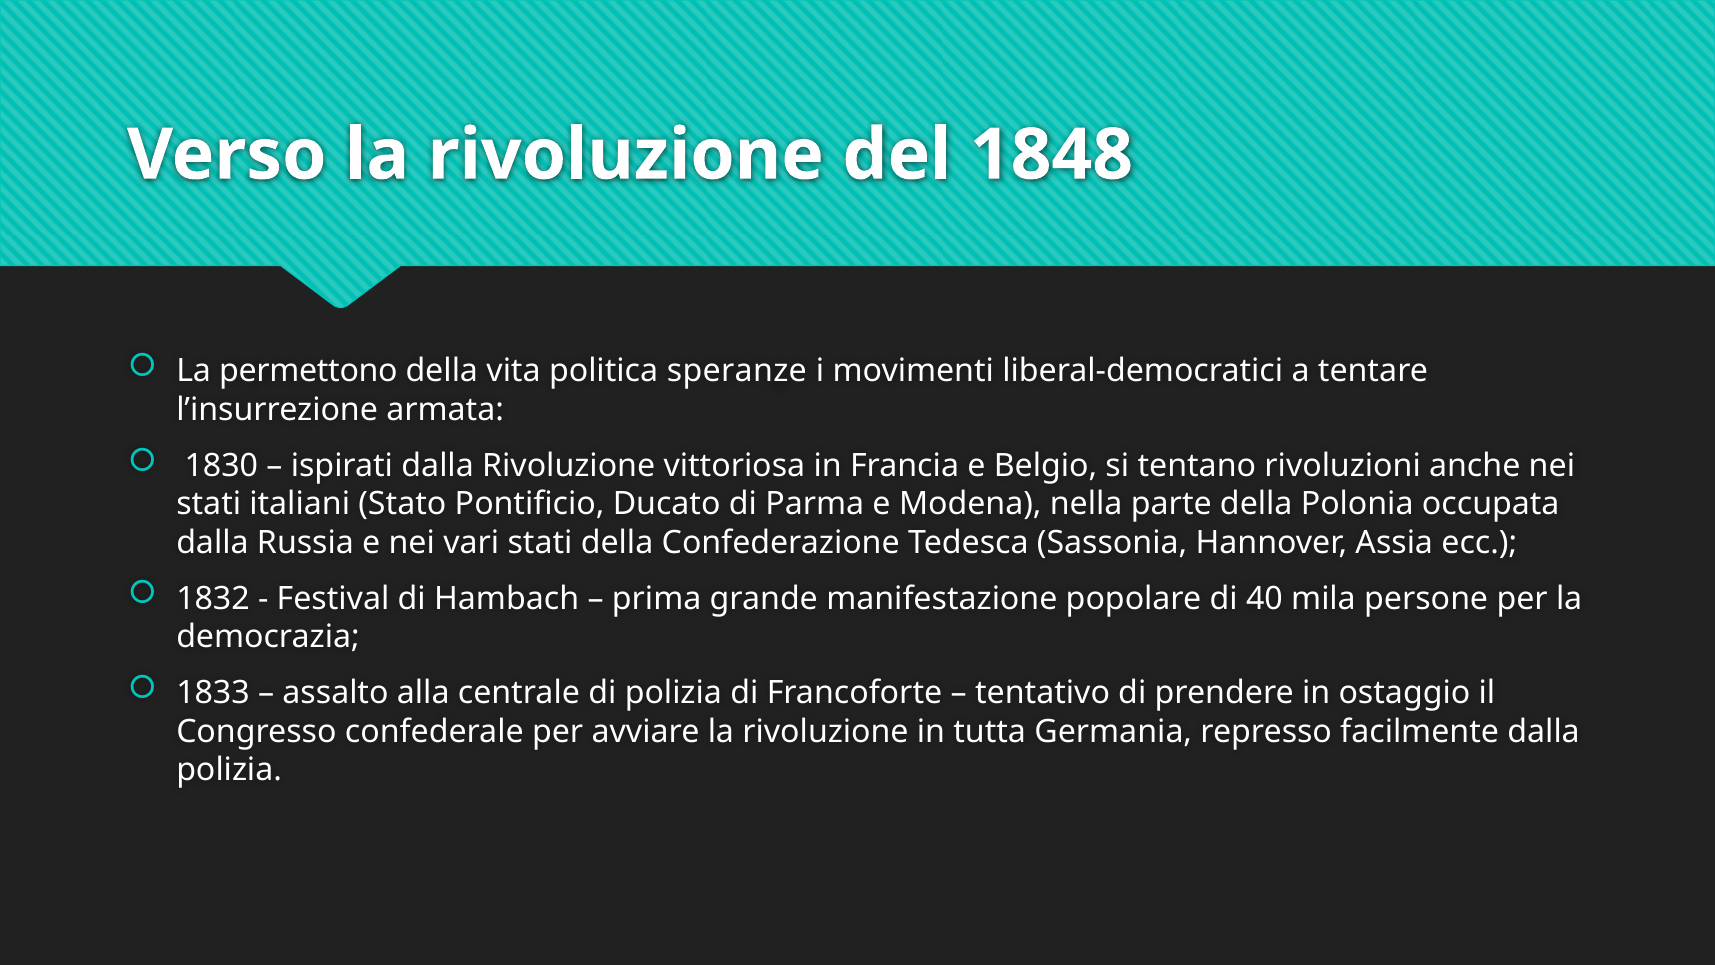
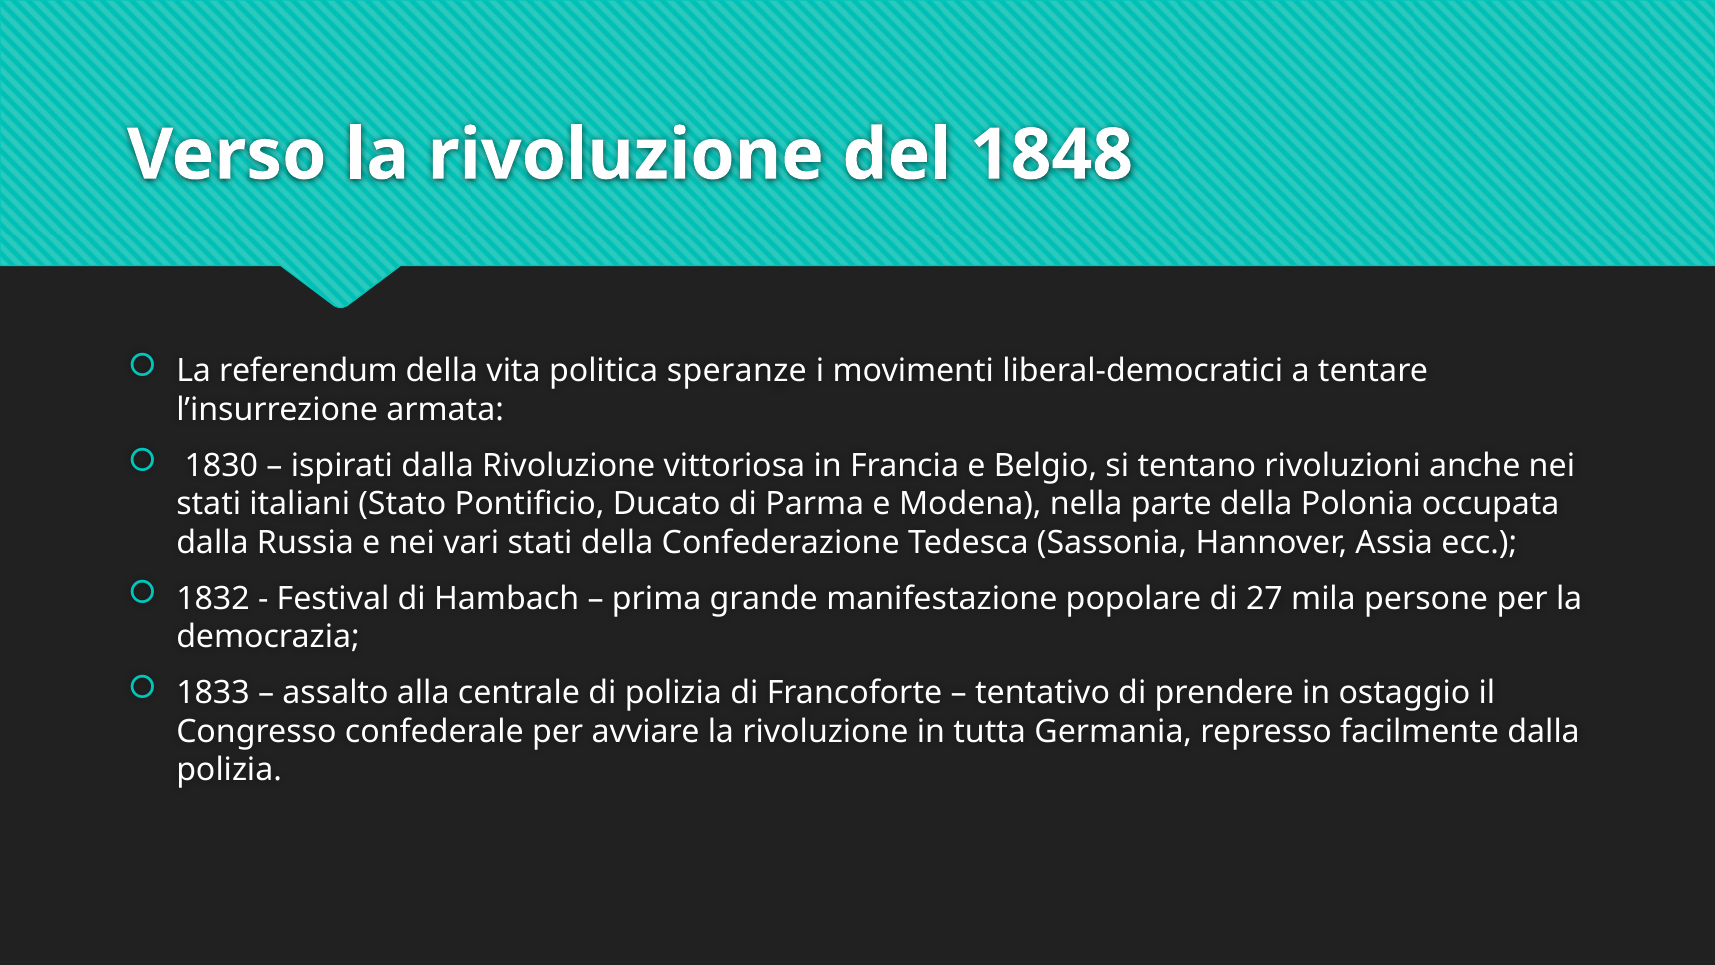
permettono: permettono -> referendum (308, 371)
40: 40 -> 27 (1264, 598)
